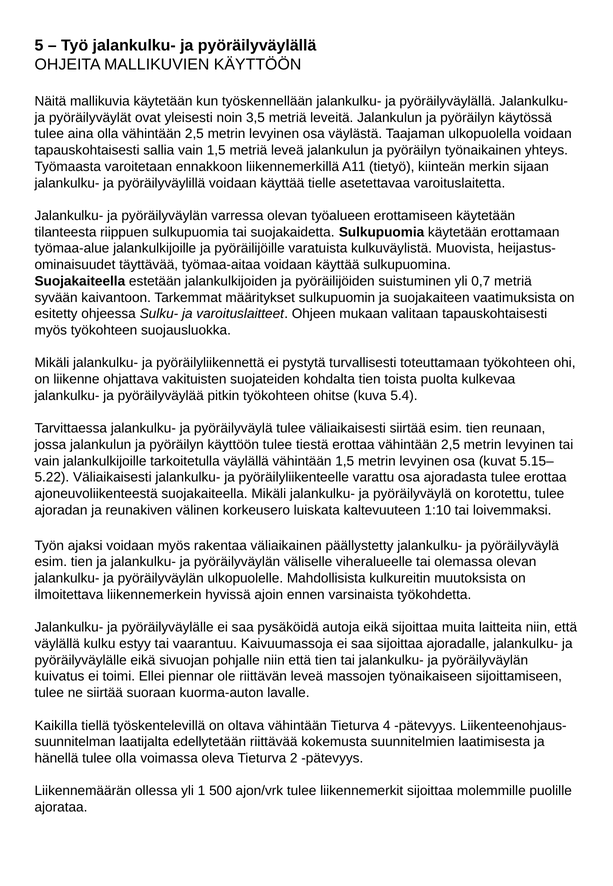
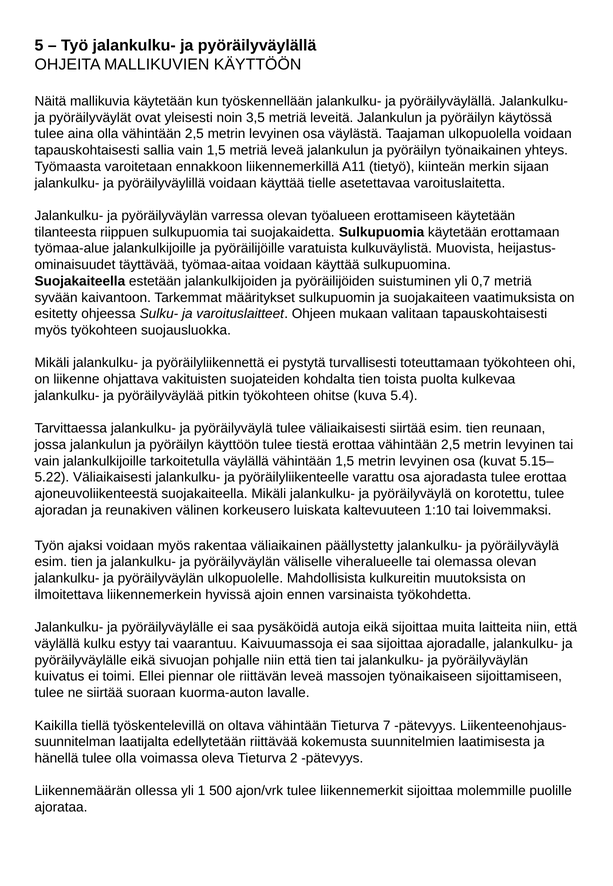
4: 4 -> 7 (387, 725)
